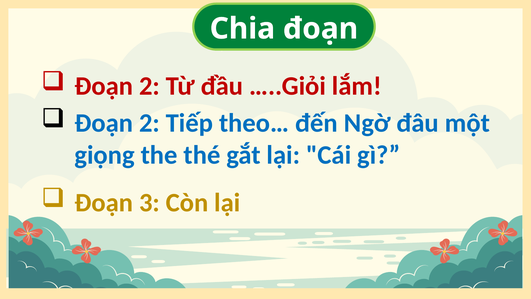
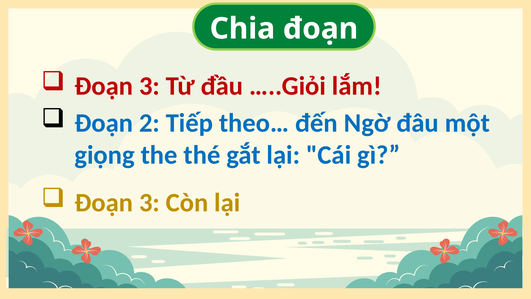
2: 2 -> 3 (149, 86)
